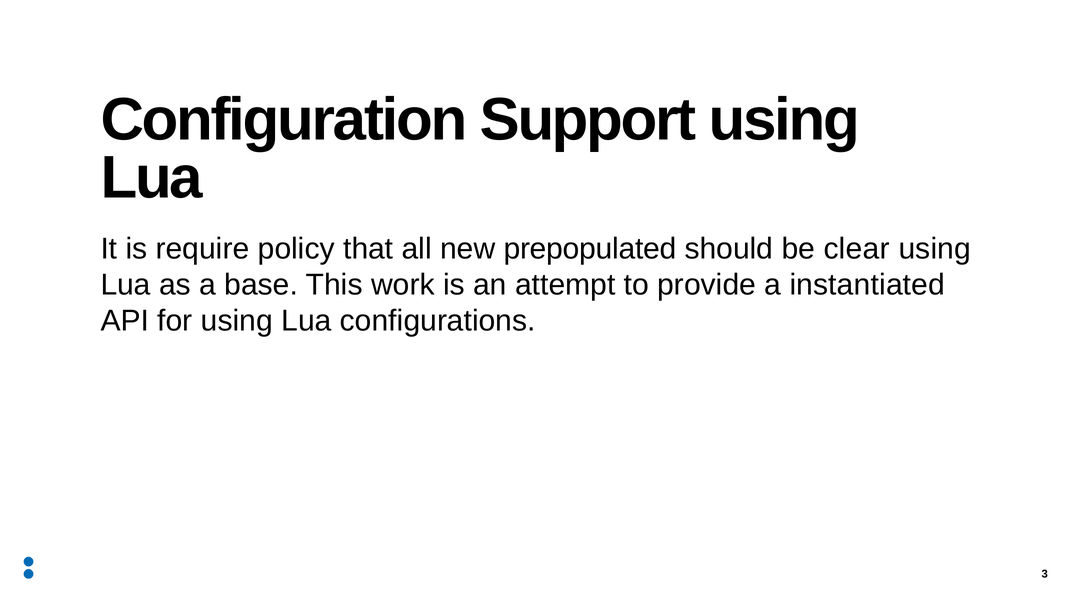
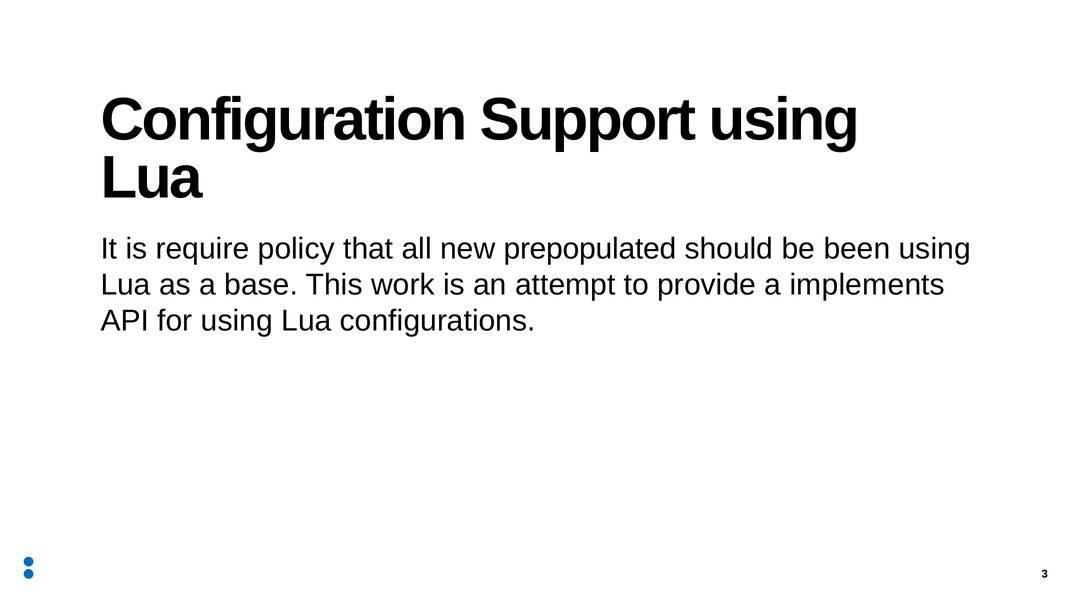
clear: clear -> been (857, 249)
instantiated: instantiated -> implements (867, 285)
